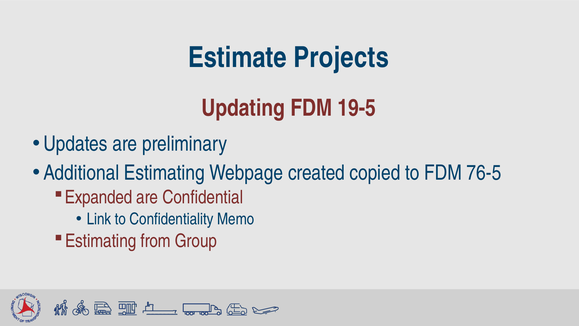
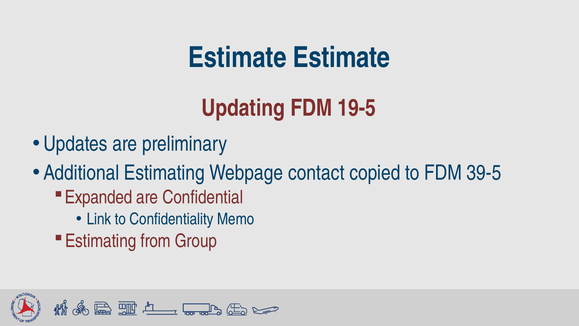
Estimate Projects: Projects -> Estimate (341, 58)
created: created -> contact (316, 173)
76-5: 76-5 -> 39-5 (484, 173)
